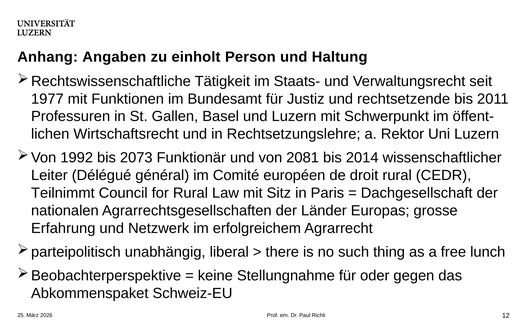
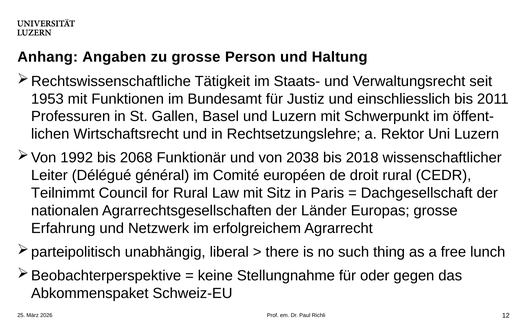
zu einholt: einholt -> grosse (196, 57)
1977: 1977 -> 1953 (47, 99)
rechtsetzende: rechtsetzende -> einschliesslich (404, 99)
2073: 2073 -> 2068 (136, 158)
2081: 2081 -> 2038 (303, 158)
2014: 2014 -> 2018 (362, 158)
